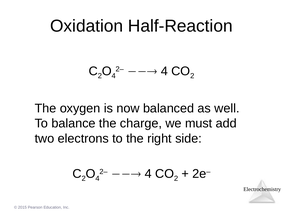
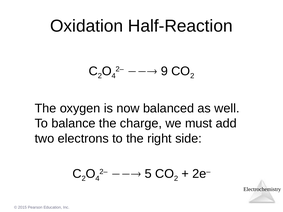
4: 4 -> 9 (164, 71)
4: 4 -> 5 (148, 174)
